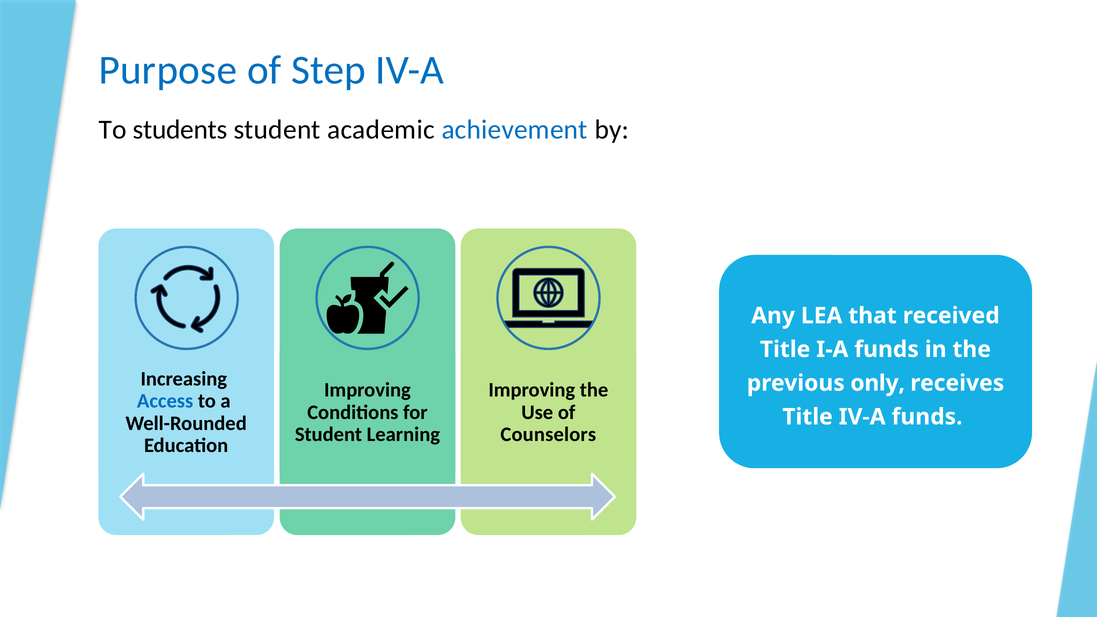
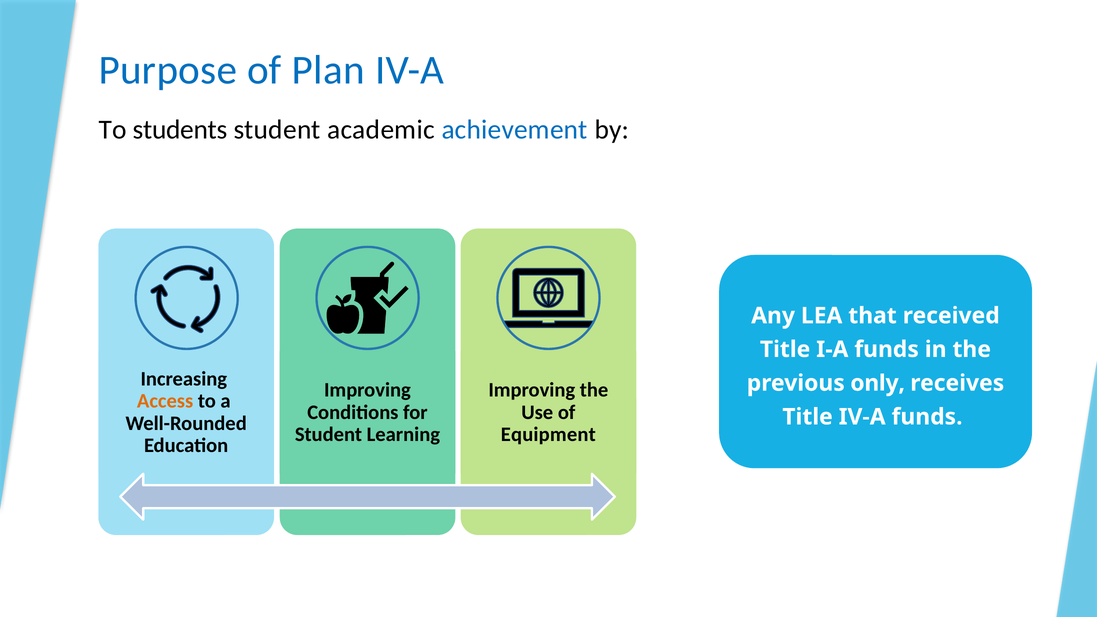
Step: Step -> Plan (328, 70)
Access colour: blue -> orange (165, 401)
Counselors: Counselors -> Equipment (548, 435)
